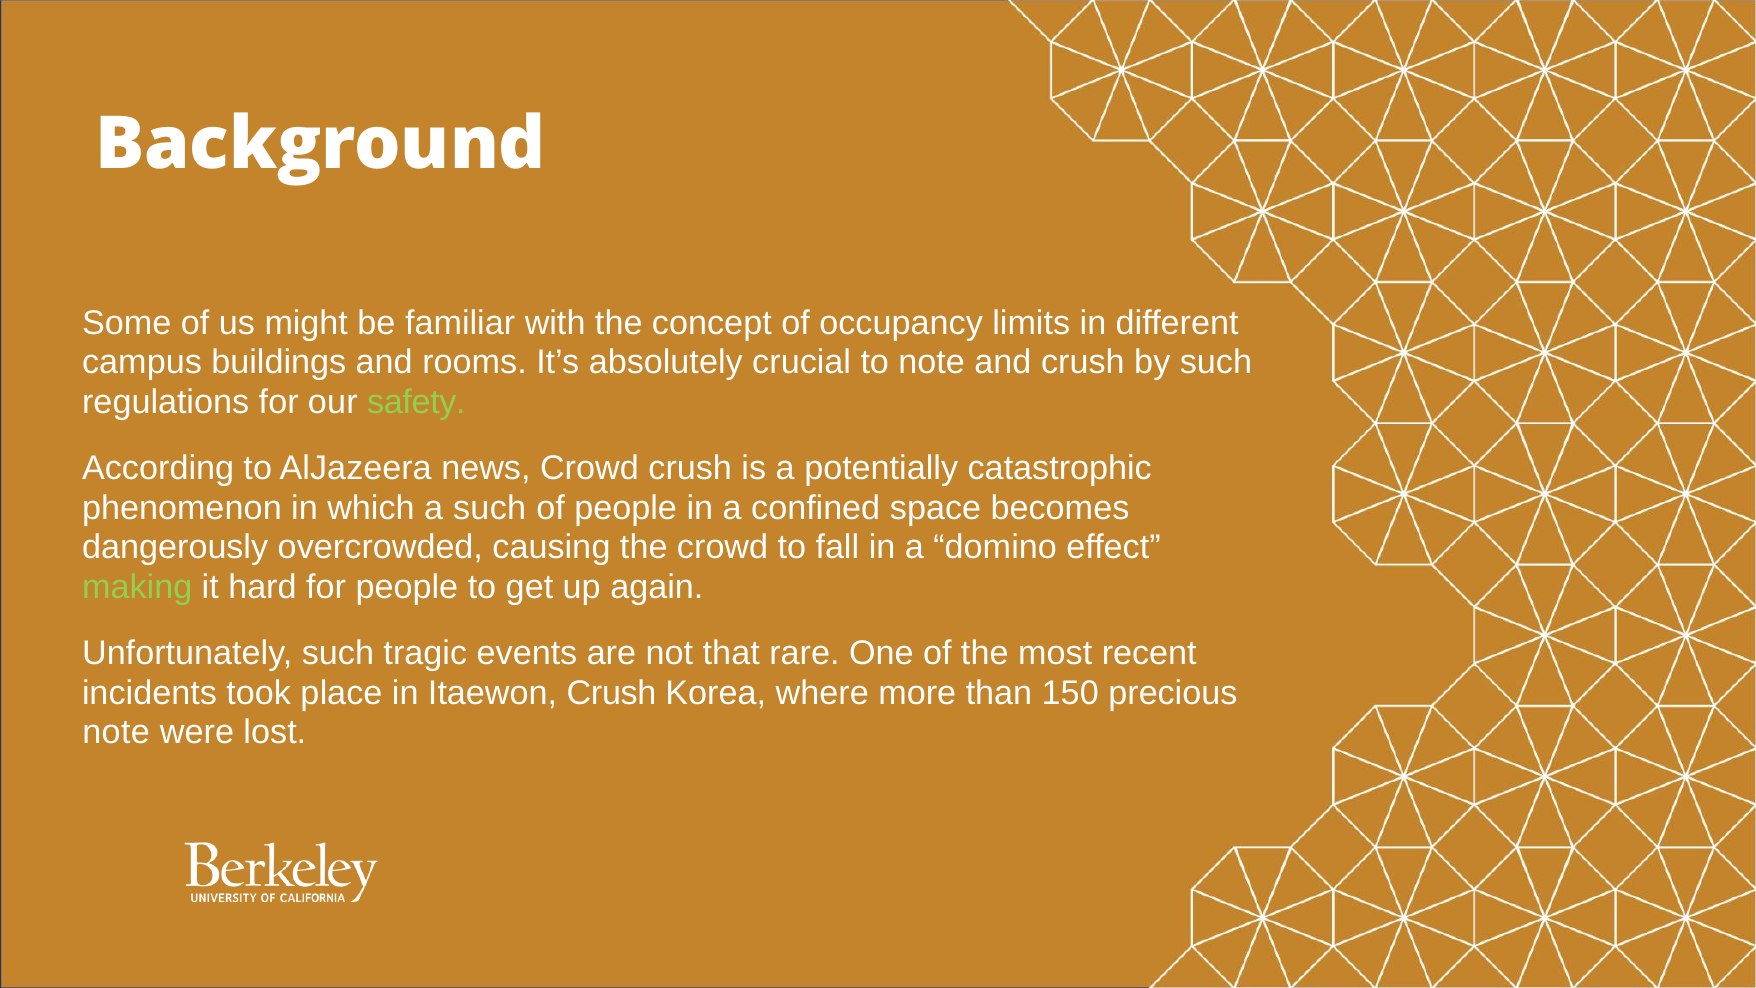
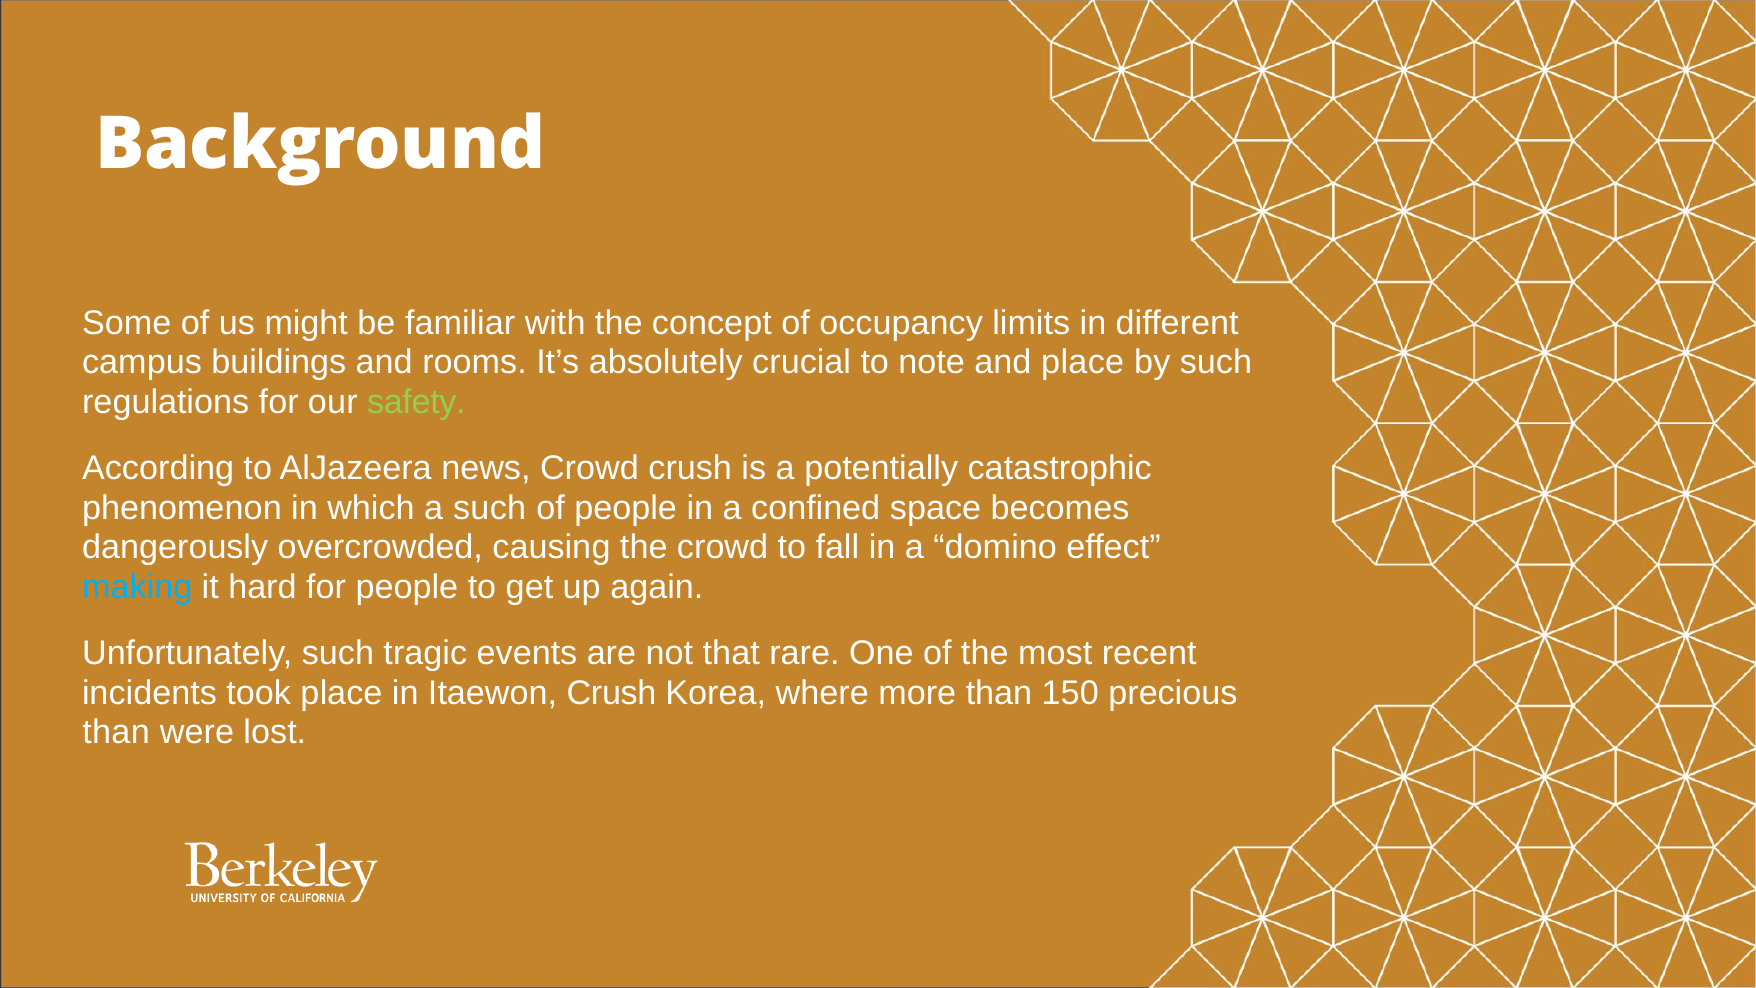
and crush: crush -> place (1083, 362)
making colour: light green -> light blue (137, 587)
note: note -> than (116, 732)
